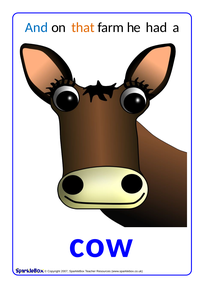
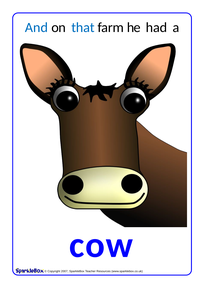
that colour: orange -> blue (83, 27)
